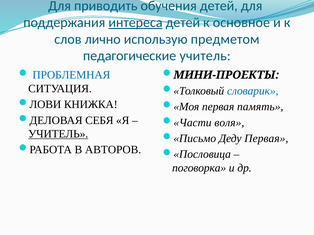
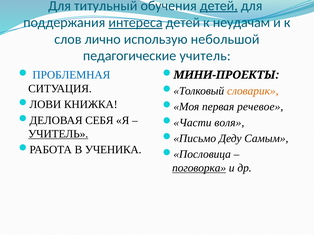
приводить: приводить -> титульный (106, 6)
детей underline: none -> present (219, 6)
основное: основное -> неудачам (241, 23)
предметом: предметом -> небольшой (225, 39)
словарик colour: blue -> orange (253, 91)
память: память -> речевое (260, 107)
Деду Первая: Первая -> Самым (266, 139)
АВТОРОВ: АВТОРОВ -> УЧЕНИКА (113, 150)
поговорка underline: none -> present (199, 168)
